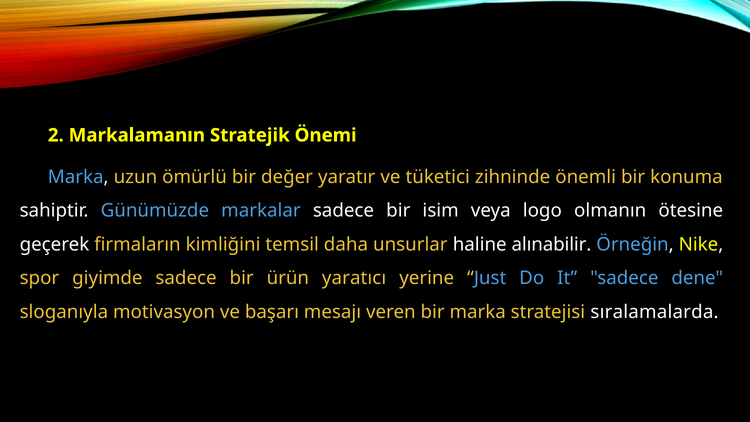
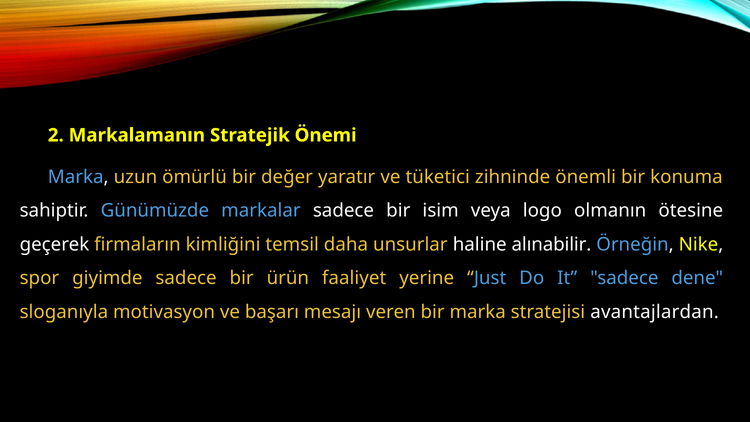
yaratıcı: yaratıcı -> faaliyet (354, 278)
sıralamalarda: sıralamalarda -> avantajlardan (655, 312)
